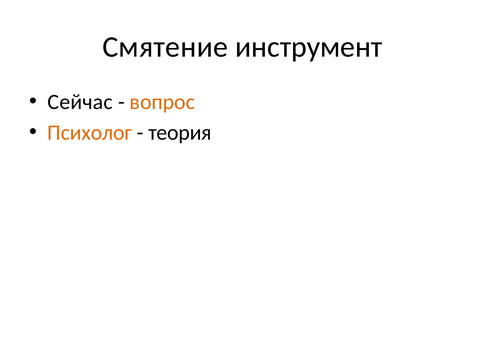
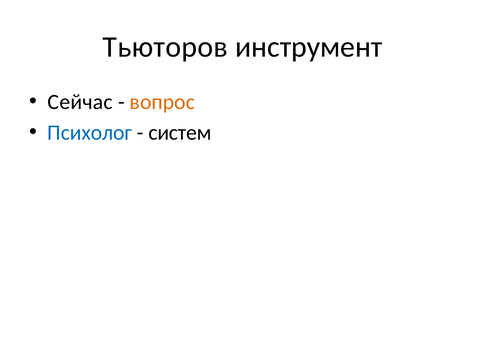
Смятение: Смятение -> Тьюторов (165, 47)
Психолог colour: orange -> blue (90, 132)
теория: теория -> систем (180, 132)
